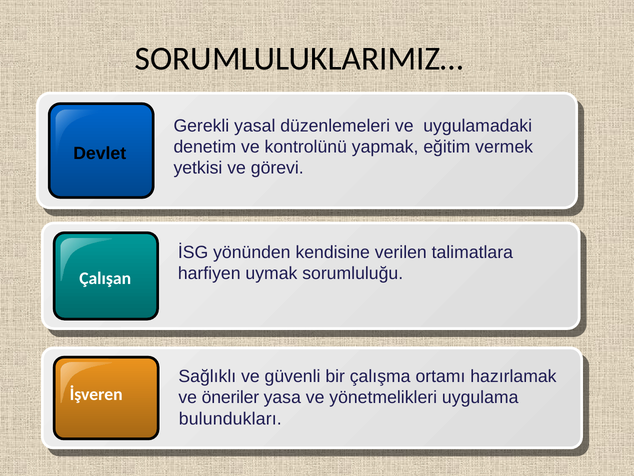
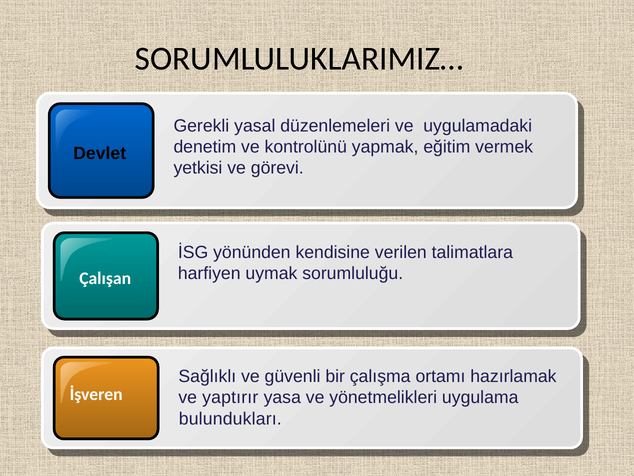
öneriler: öneriler -> yaptırır (230, 397)
